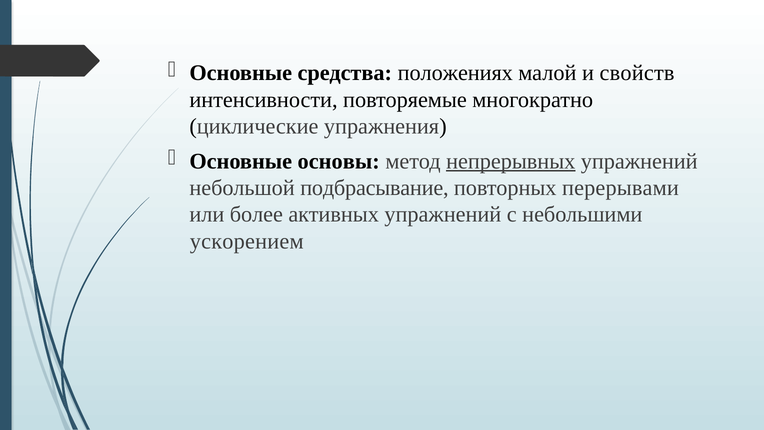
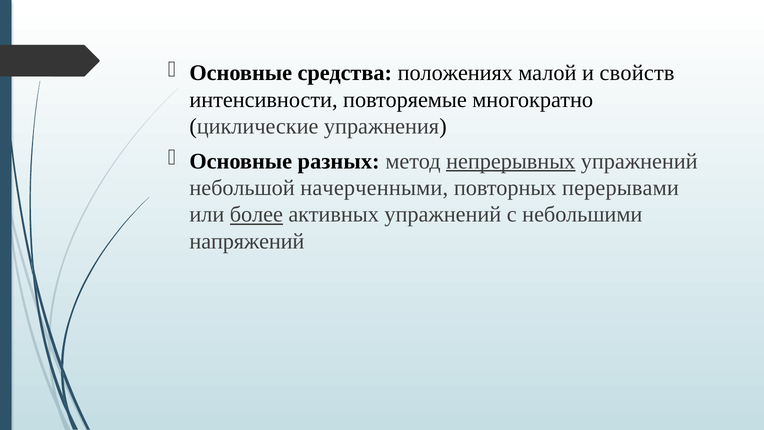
основы: основы -> разных (339, 161)
подбрасывание: подбрасывание -> начерченными (374, 188)
более underline: none -> present (256, 214)
ускорением: ускорением -> напряжений (247, 241)
